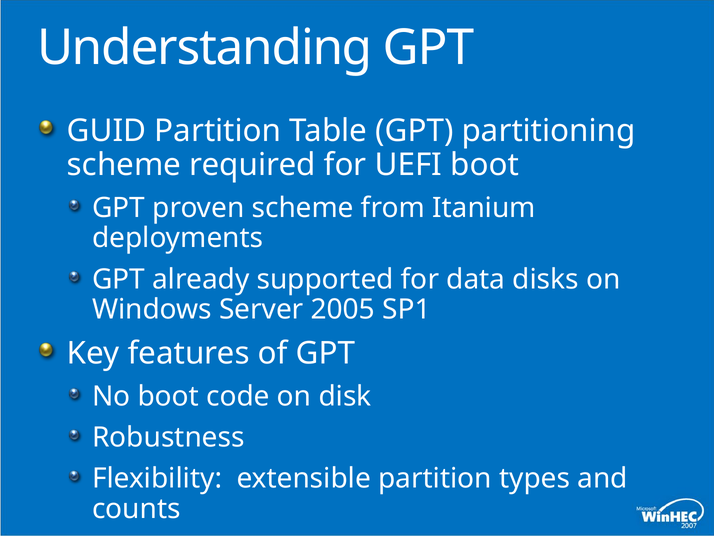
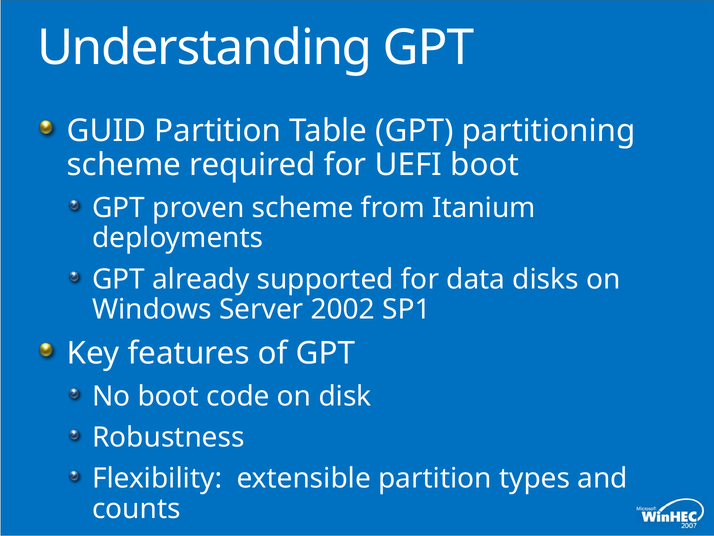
2005: 2005 -> 2002 (343, 309)
